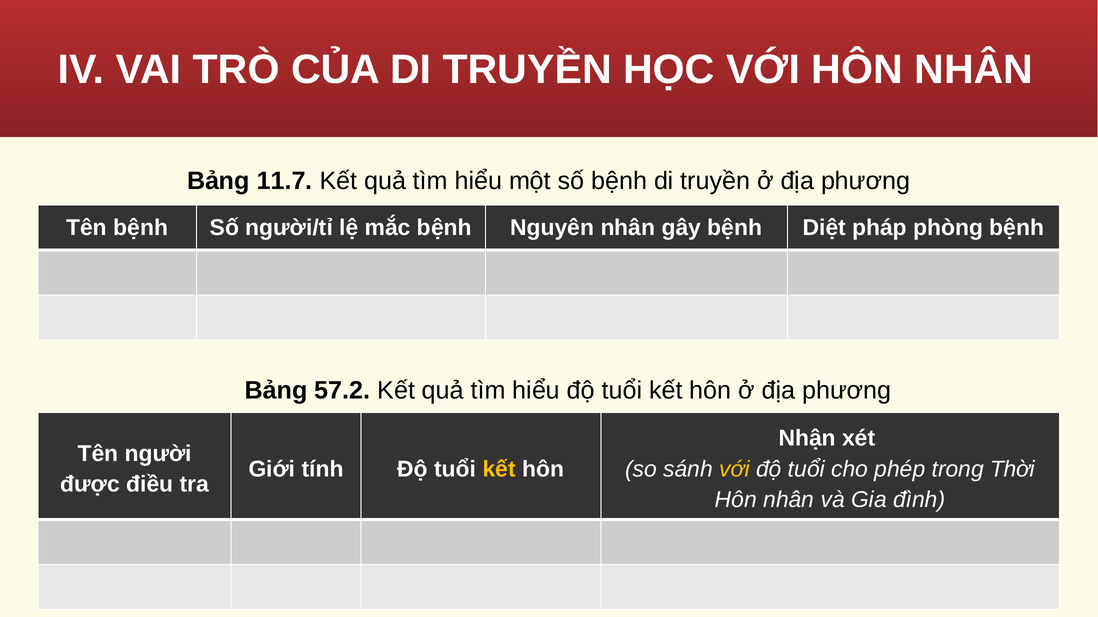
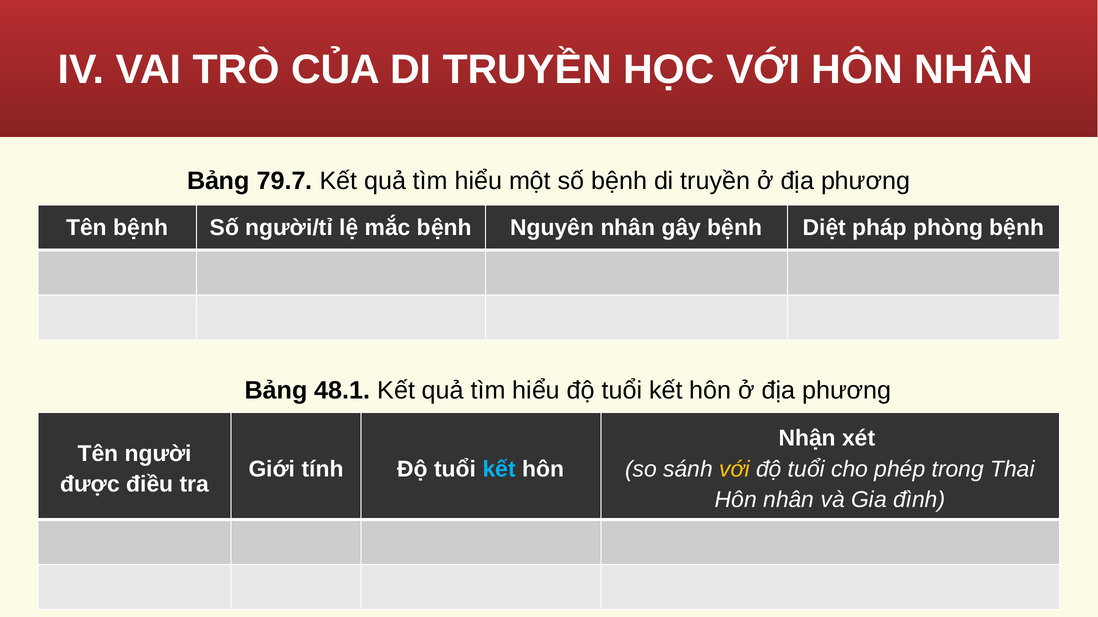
11.7: 11.7 -> 79.7 (285, 181)
57.2: 57.2 -> 48.1 (342, 391)
kết colour: yellow -> light blue (499, 469)
Thời: Thời -> Thai (1013, 469)
